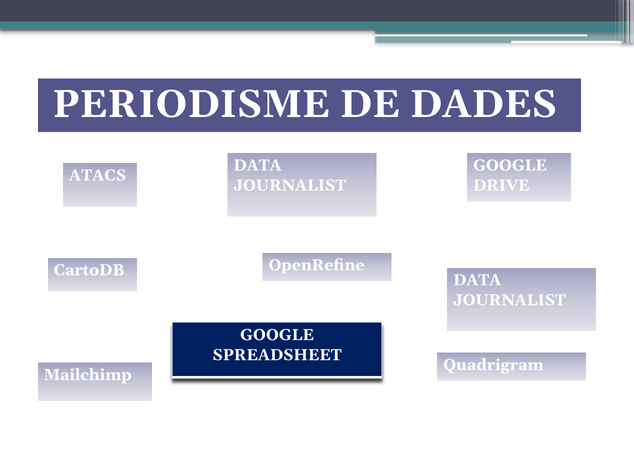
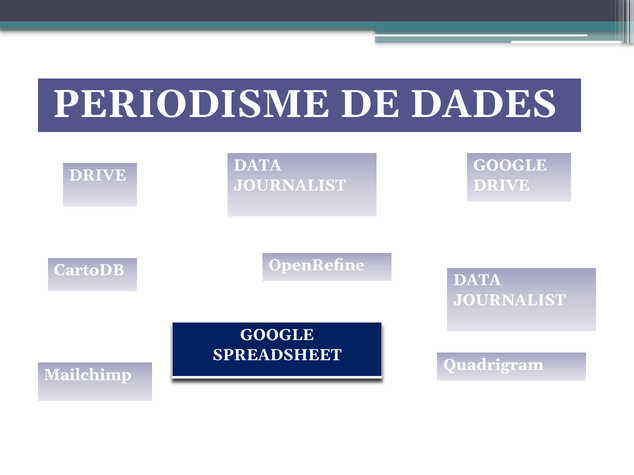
ATACS: ATACS -> DRIVE (98, 175)
